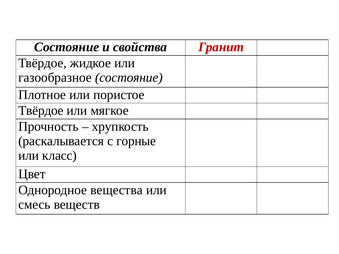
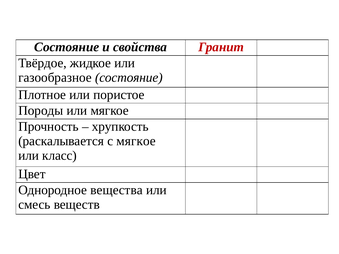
Твёрдое: Твёрдое -> Породы (41, 111)
с горные: горные -> мягкое (136, 141)
